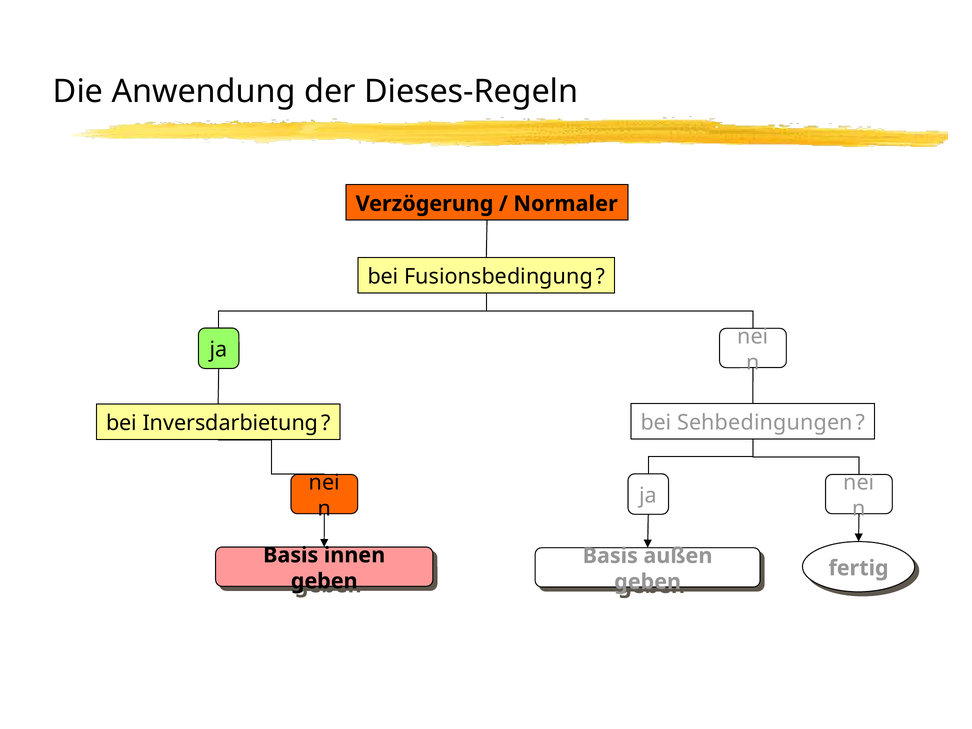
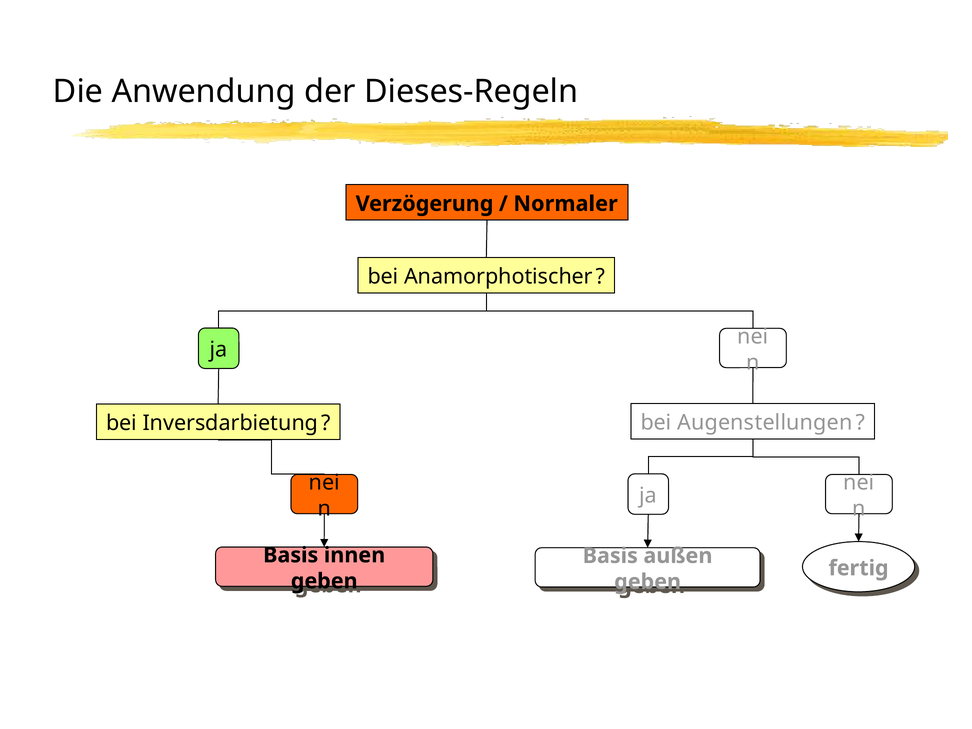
Fusionsbedingung: Fusionsbedingung -> Anamorphotischer (498, 277)
Sehbedingungen: Sehbedingungen -> Augenstellungen (765, 423)
